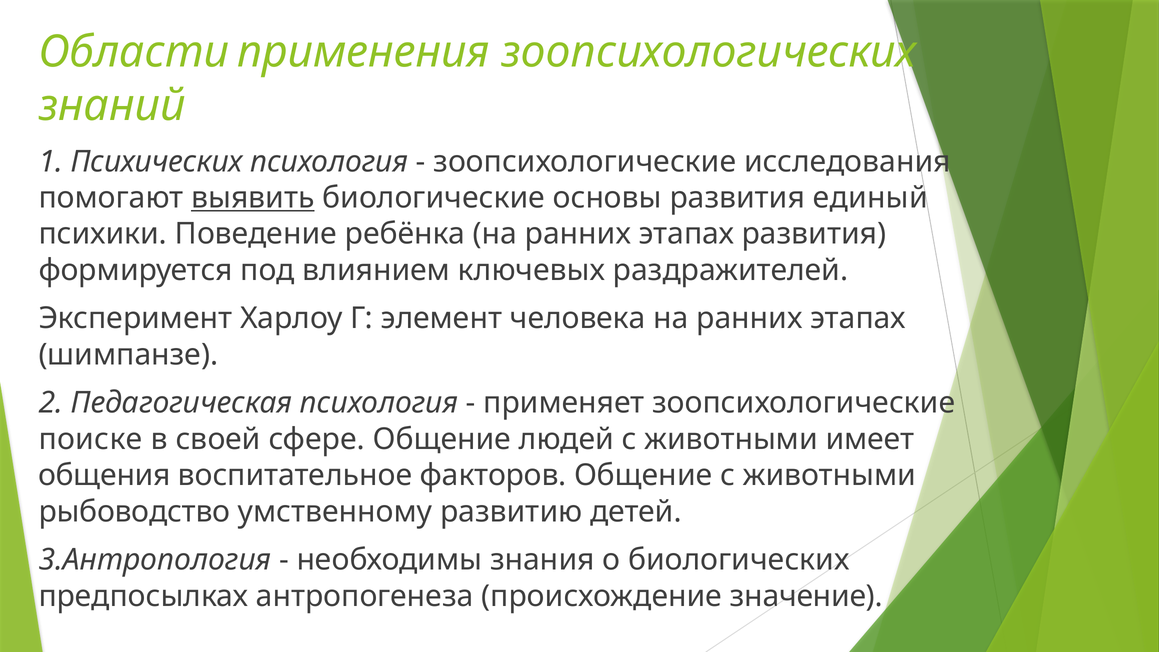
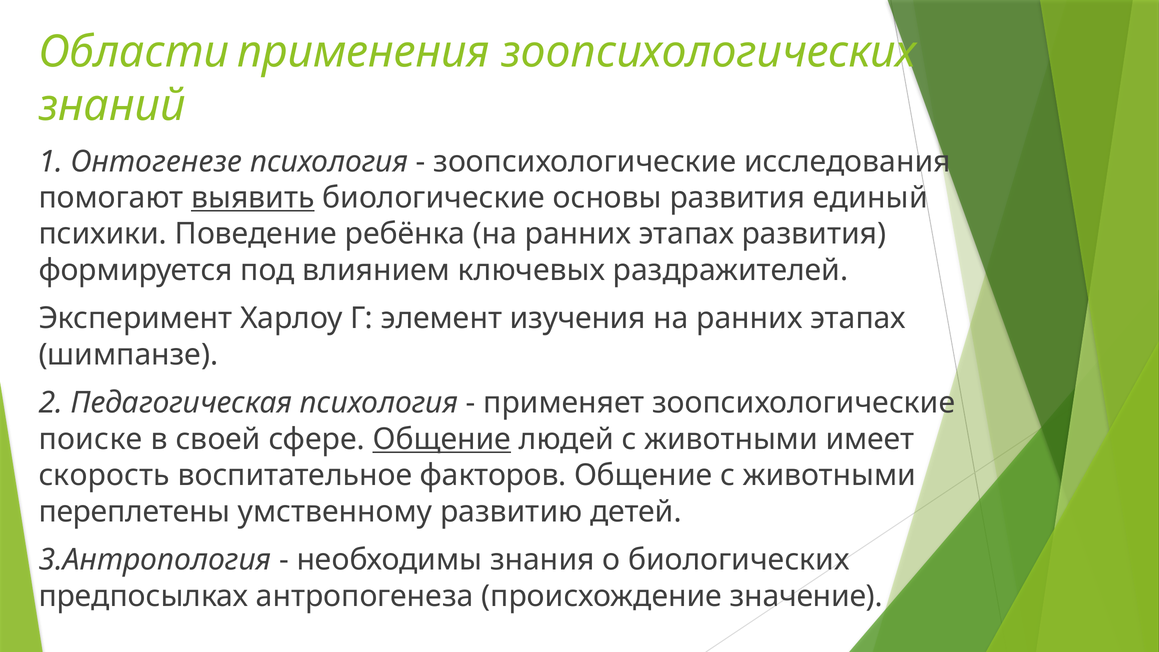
Психических: Психических -> Онтогенезе (156, 162)
человека: человека -> изучения (578, 318)
Общение underline: none -> present (442, 439)
общения: общения -> скорость (104, 475)
рыбоводство: рыбоводство -> переплетены (134, 512)
